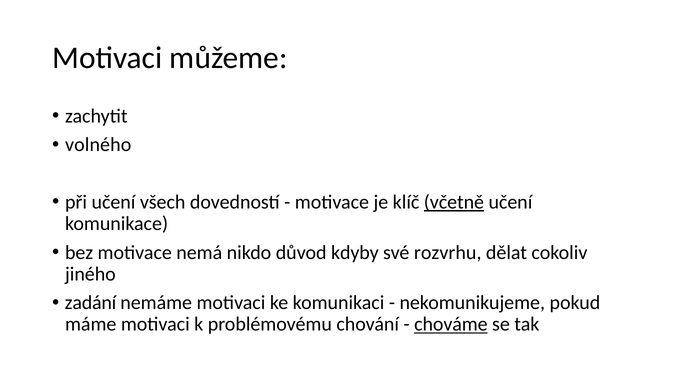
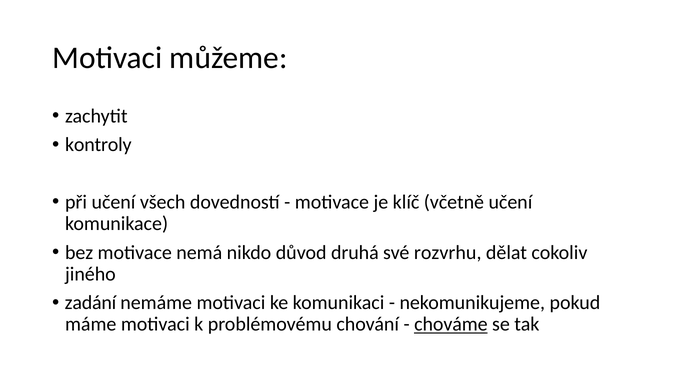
volného: volného -> kontroly (98, 144)
včetně underline: present -> none (454, 202)
kdyby: kdyby -> druhá (355, 252)
